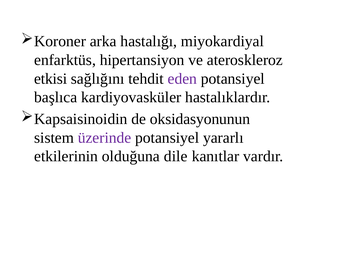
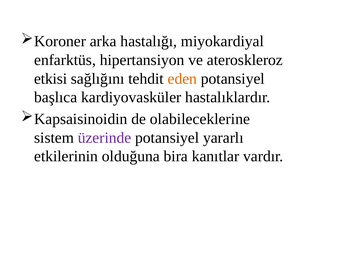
eden colour: purple -> orange (182, 79)
oksidasyonunun: oksidasyonunun -> olabileceklerine (200, 119)
dile: dile -> bira (176, 157)
